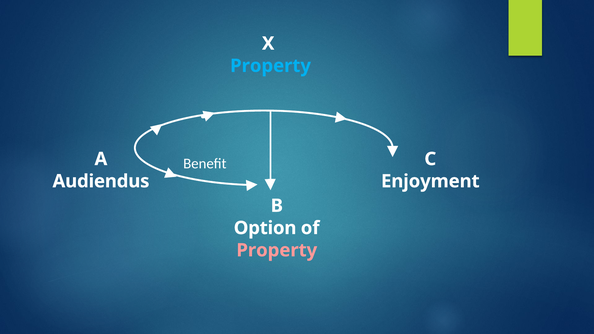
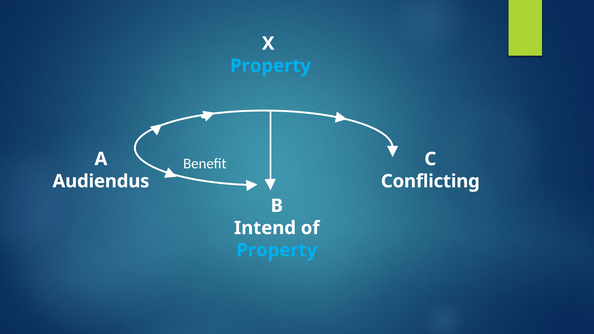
Enjoyment: Enjoyment -> Conflicting (430, 181)
Option: Option -> Intend (265, 228)
Property colour: pink -> light blue (277, 250)
